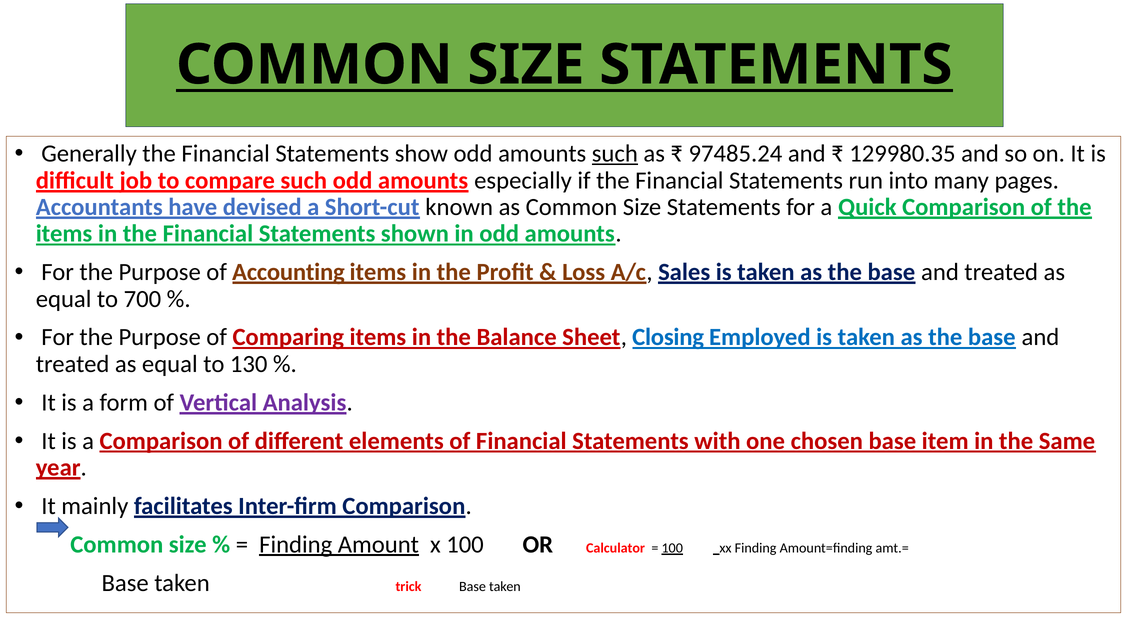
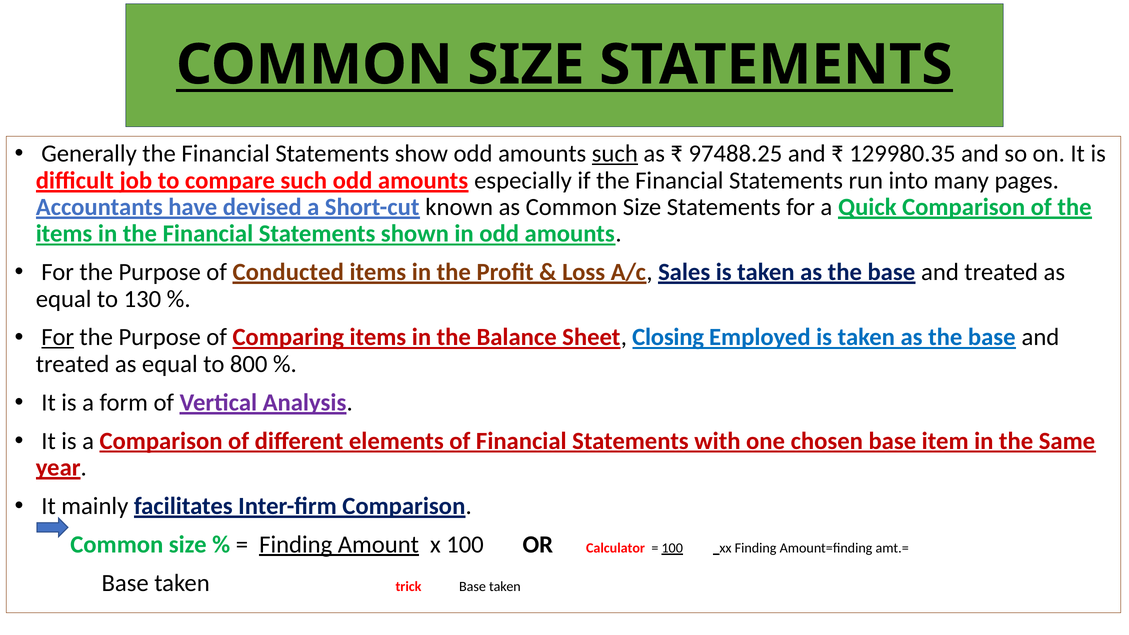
97485.24: 97485.24 -> 97488.25 (735, 154)
Accounting: Accounting -> Conducted (288, 272)
700: 700 -> 130 (142, 299)
For underline: none -> present (58, 337)
130: 130 -> 800 (249, 364)
